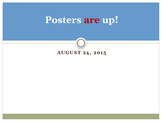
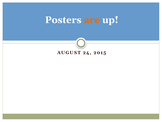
are colour: red -> orange (92, 20)
